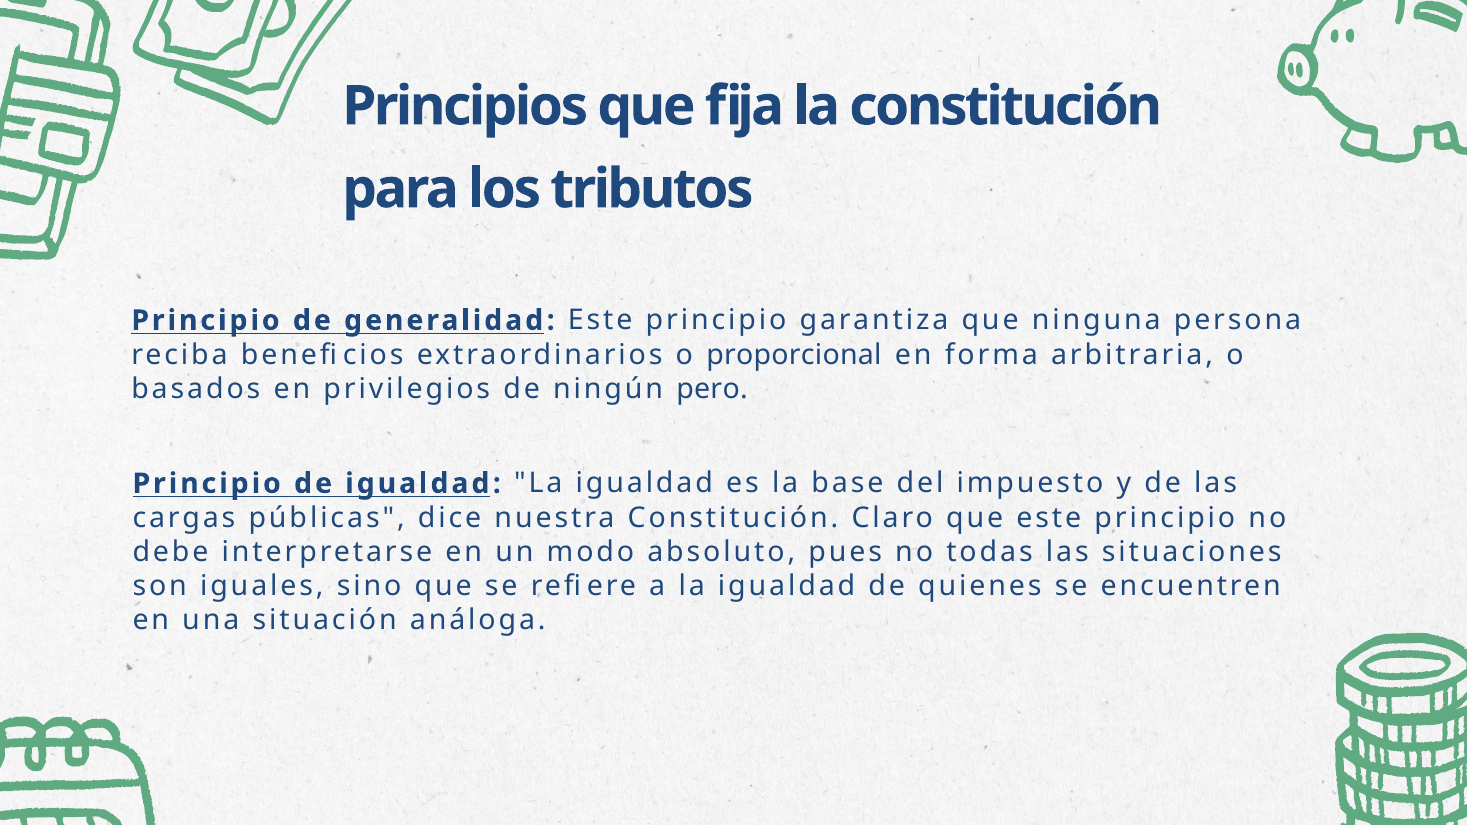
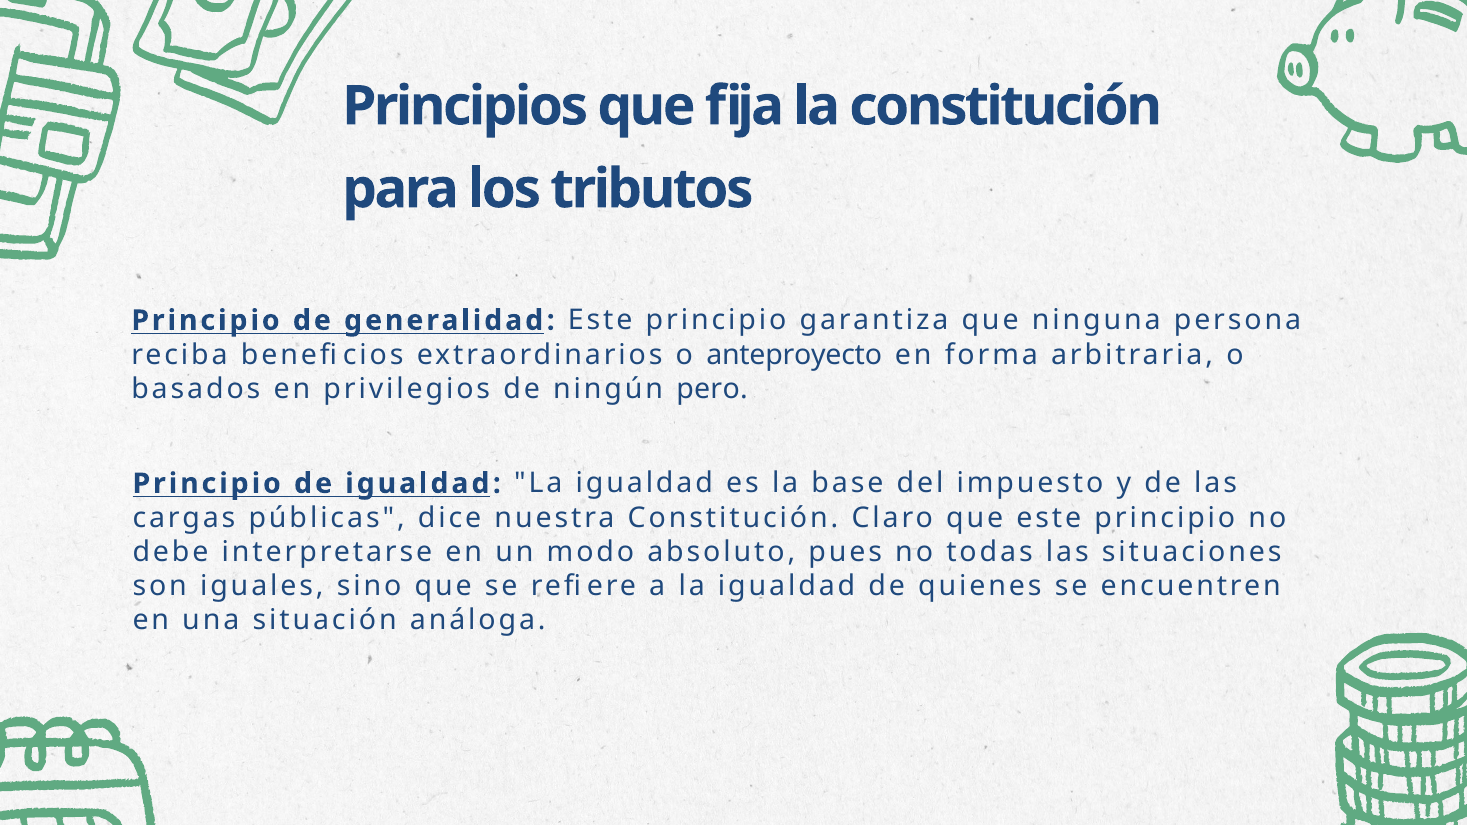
proporcional: proporcional -> anteproyecto (794, 355)
